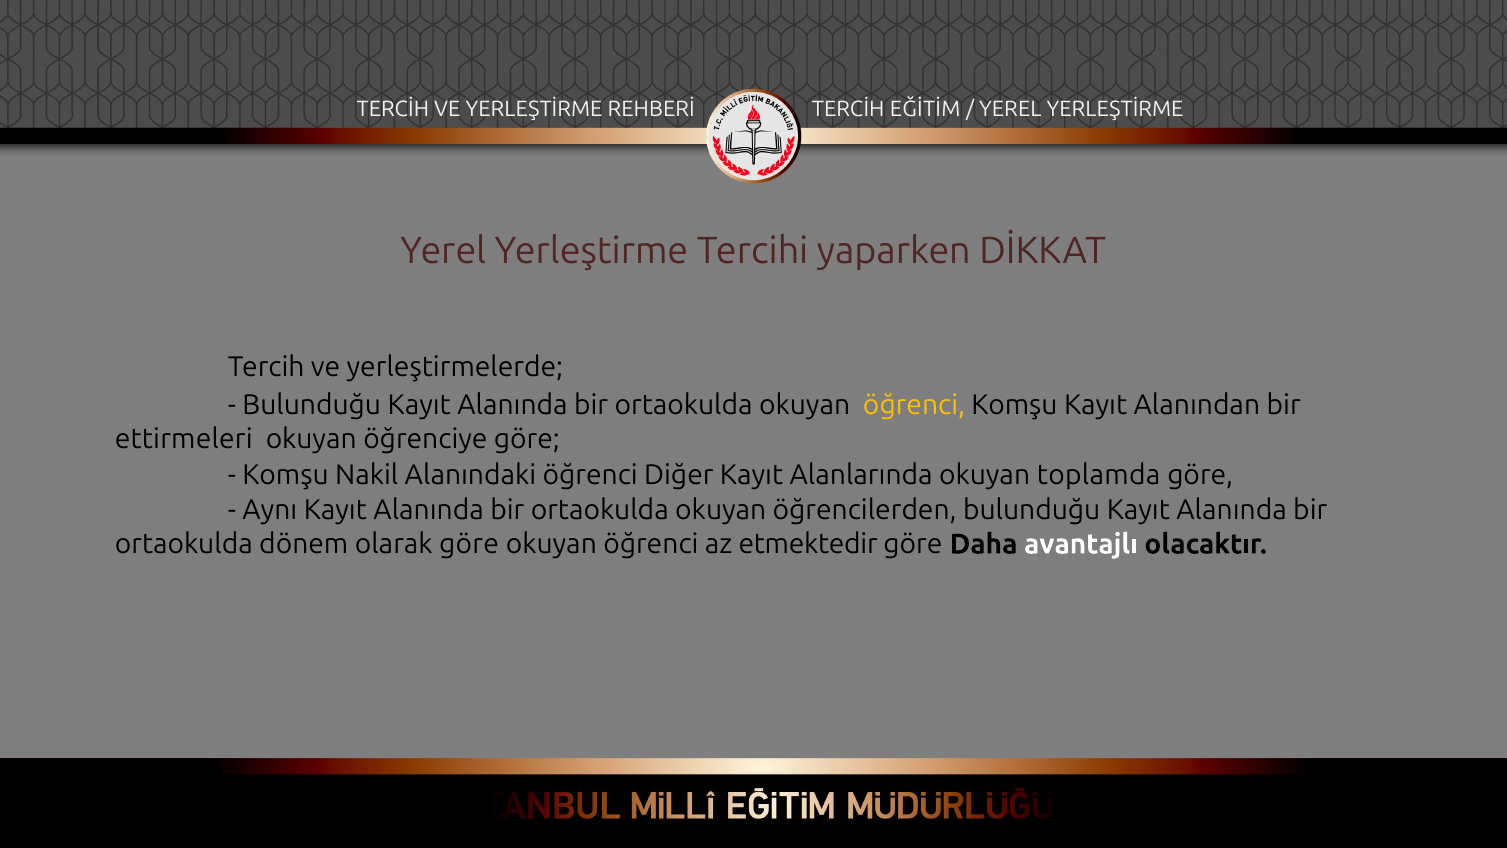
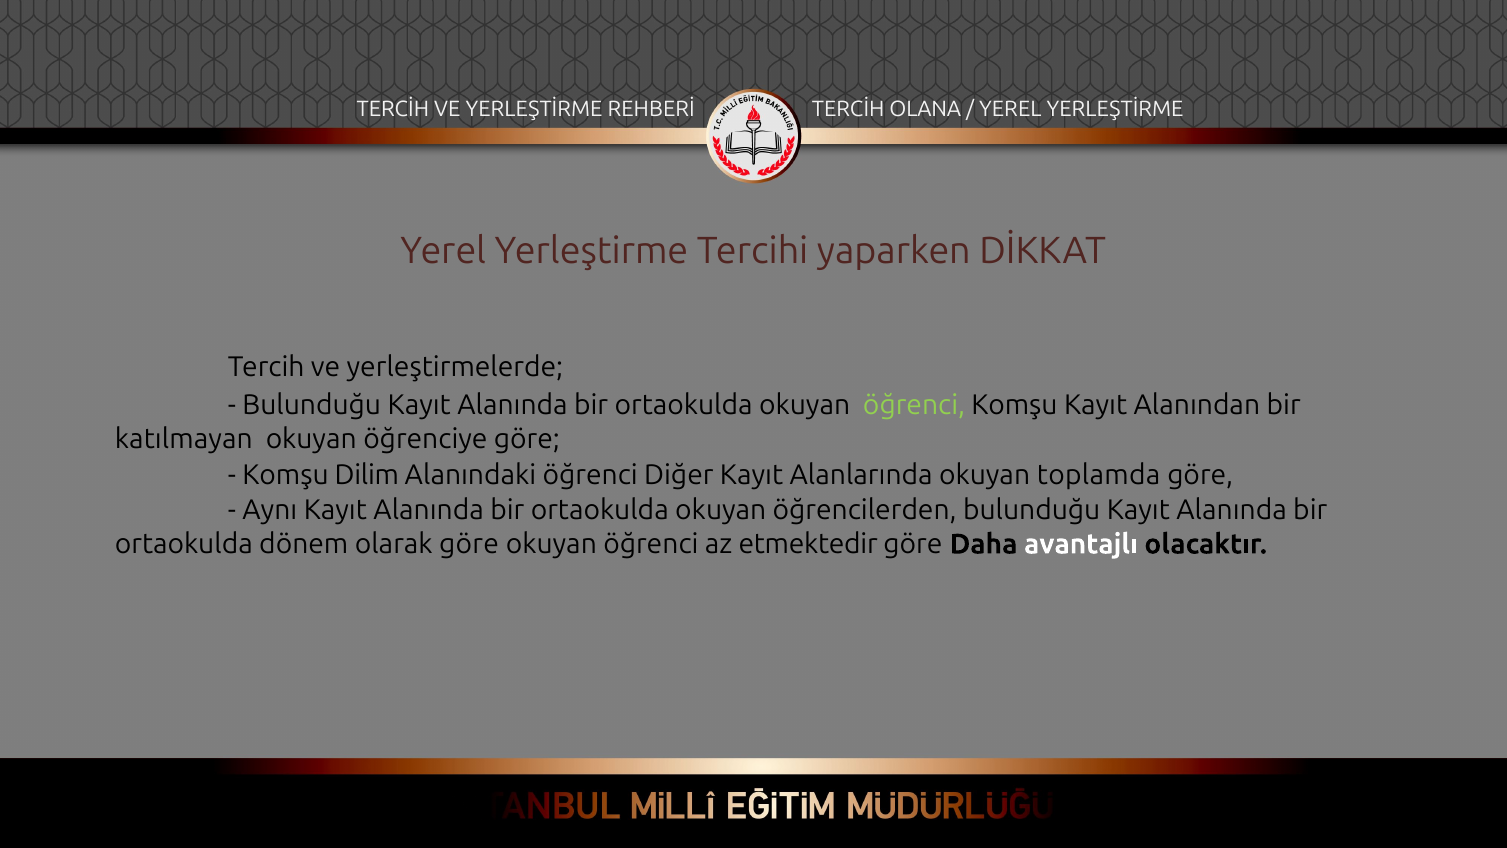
EĞİTİM: EĞİTİM -> OLANA (925, 110)
öğrenci colour: yellow -> light green (914, 405)
ettirmeleri: ettirmeleri -> katılmayan (184, 439)
Nakil: Nakil -> Dilim (367, 475)
